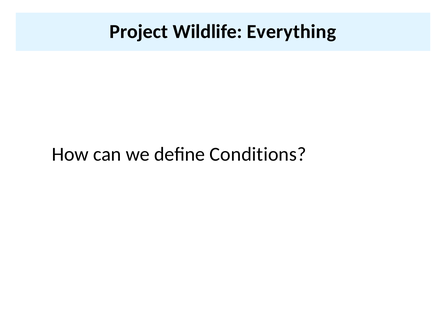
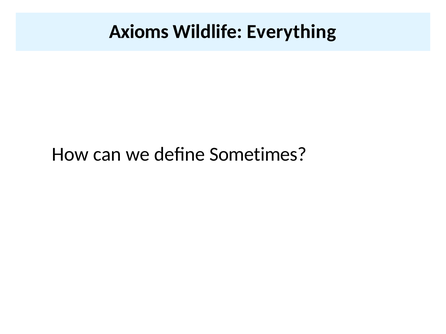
Project: Project -> Axioms (139, 32)
Conditions: Conditions -> Sometimes (258, 155)
